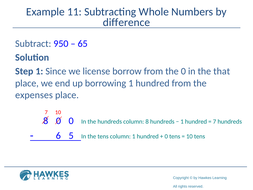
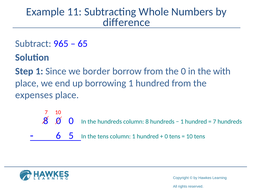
950: 950 -> 965 (61, 44)
license: license -> border (96, 71)
that: that -> with (222, 71)
